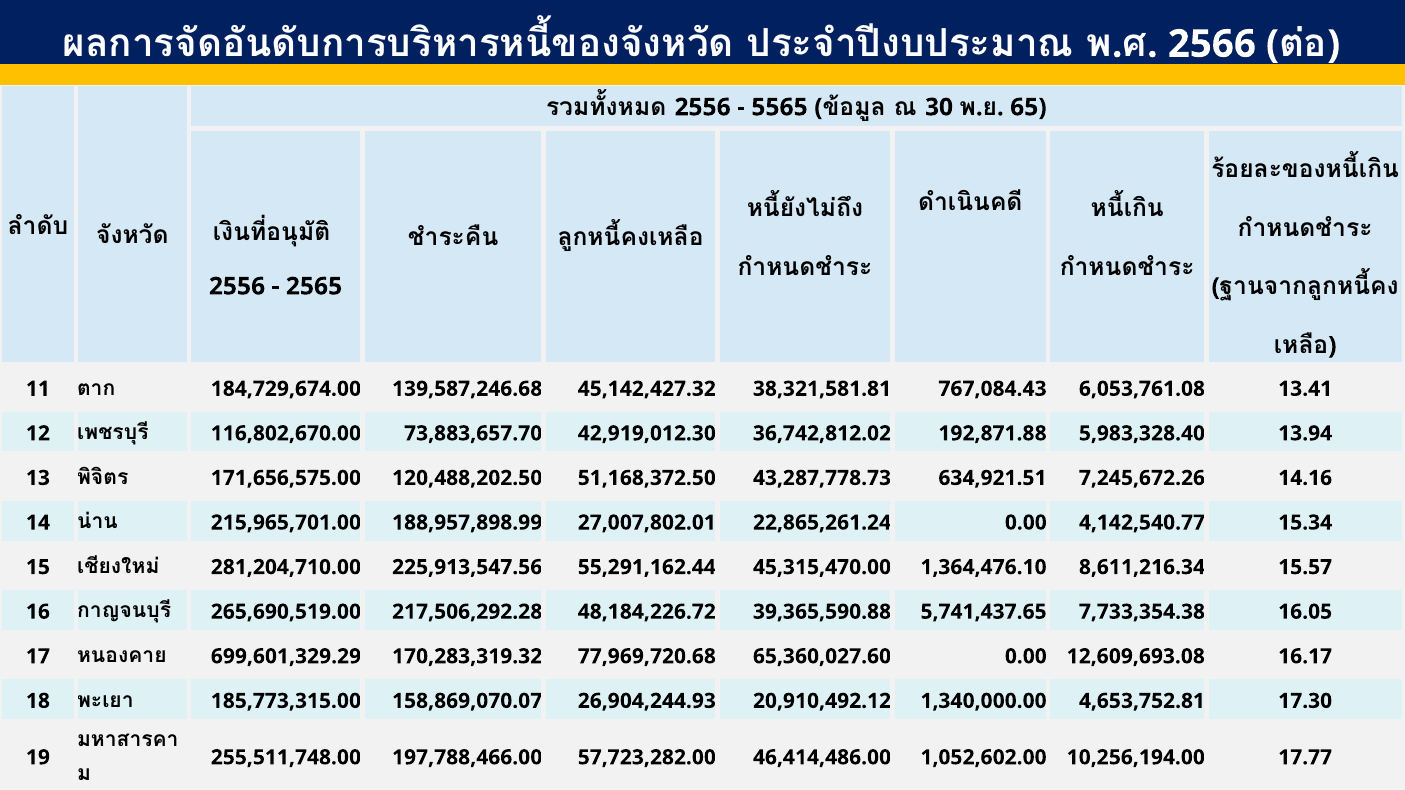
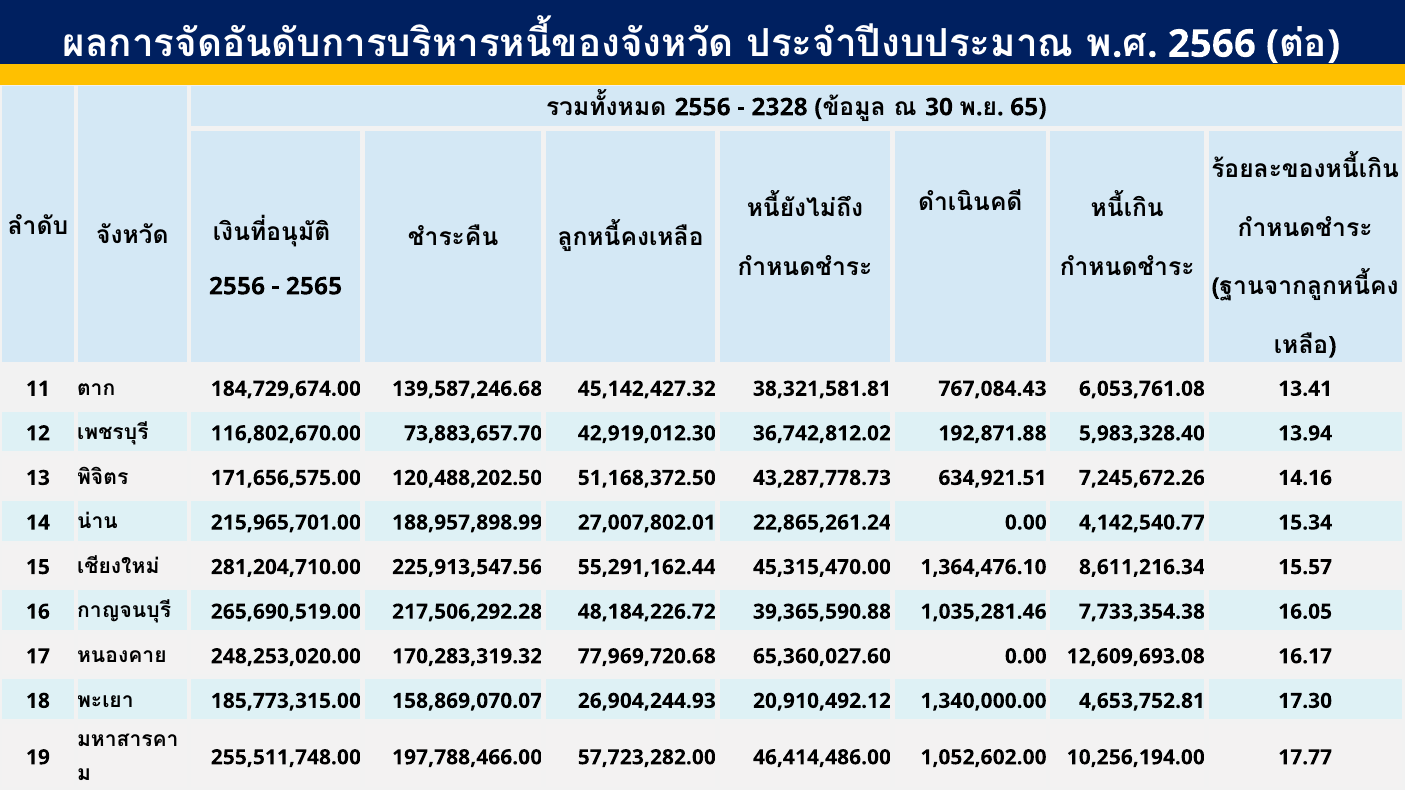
5565: 5565 -> 2328 (780, 107)
5,741,437.65: 5,741,437.65 -> 1,035,281.46 (984, 612)
699,601,329.29: 699,601,329.29 -> 248,253,020.00 (286, 657)
